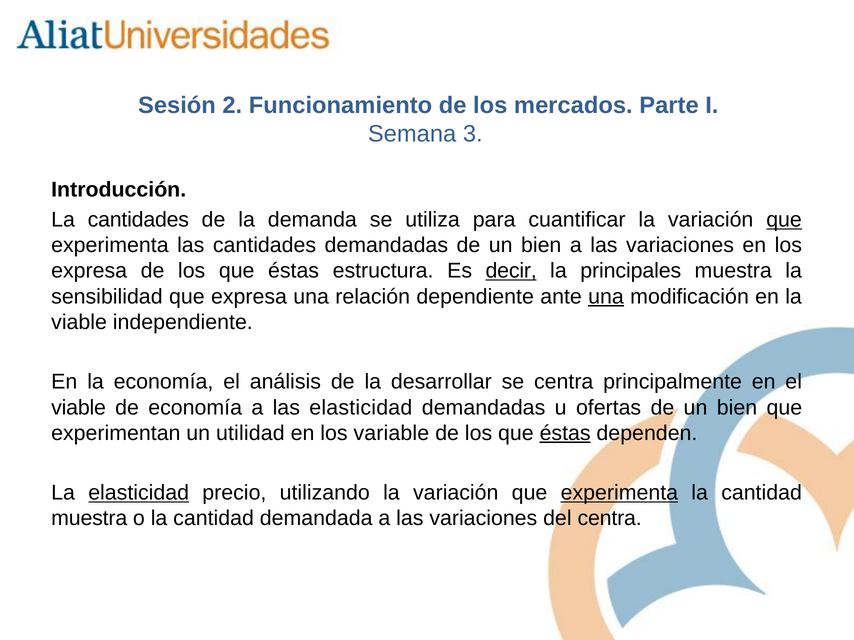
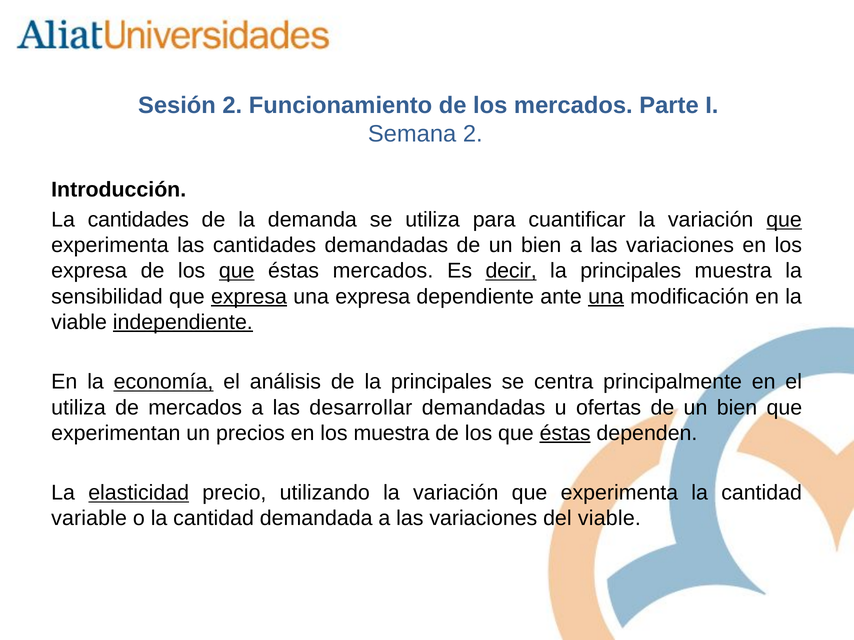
Semana 3: 3 -> 2 (473, 134)
que underline: none -> present (237, 271)
éstas estructura: estructura -> mercados (383, 271)
expresa underline: none -> present (249, 297)
una relación: relación -> expresa (373, 297)
independiente underline: none -> present (183, 322)
economía underline: none -> present (164, 382)
de la desarrollar: desarrollar -> principales (441, 382)
viable: viable -> utiliza (79, 408)
de economía: economía -> mercados (195, 408)
las elasticidad: elasticidad -> desarrollar (361, 408)
utilidad: utilidad -> precios (250, 433)
los variable: variable -> muestra (392, 433)
experimenta underline: present -> none (619, 493)
muestra: muestra -> variable (89, 519)
del centra: centra -> viable (609, 519)
